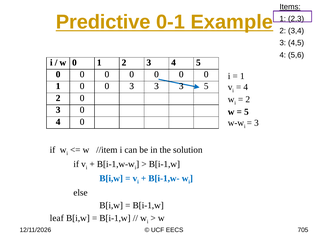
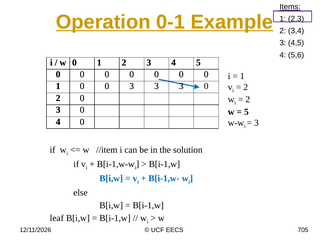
Predictive: Predictive -> Operation (103, 22)
5: 5 -> 0 (206, 86)
4: 4 -> 2 (246, 87)
